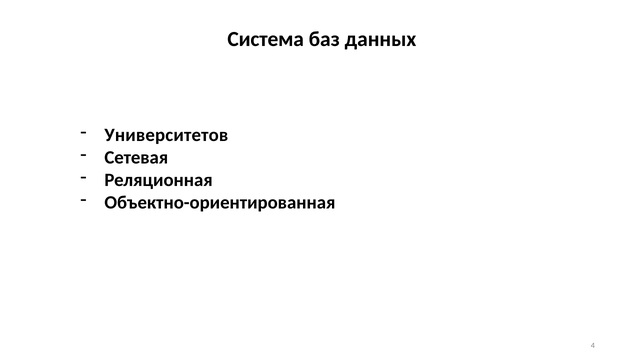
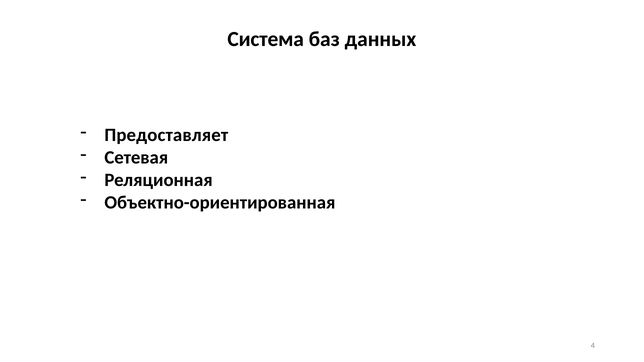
Университетов: Университетов -> Предоставляет (166, 135)
